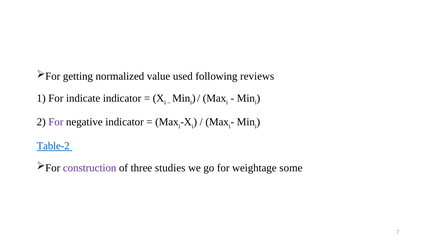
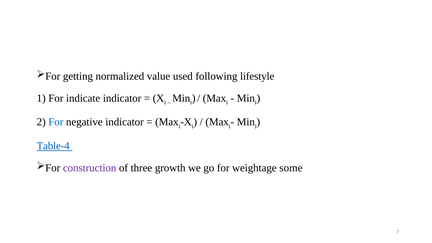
reviews: reviews -> lifestyle (257, 76)
For colour: purple -> blue (56, 122)
Table-2: Table-2 -> Table-4 (53, 146)
studies: studies -> growth (170, 168)
